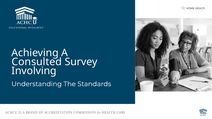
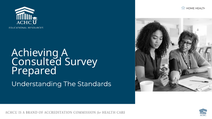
Involving: Involving -> Prepared (34, 71)
